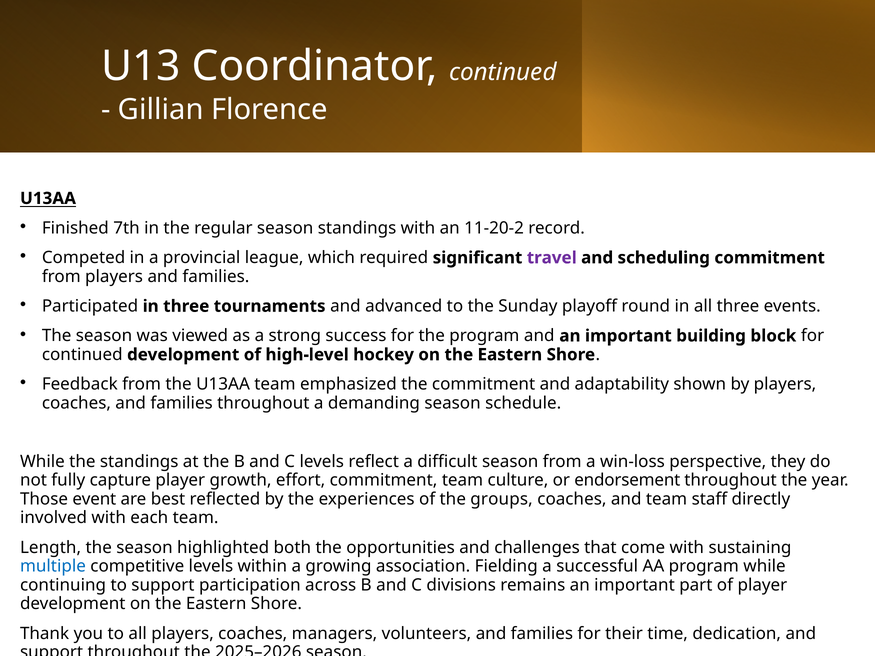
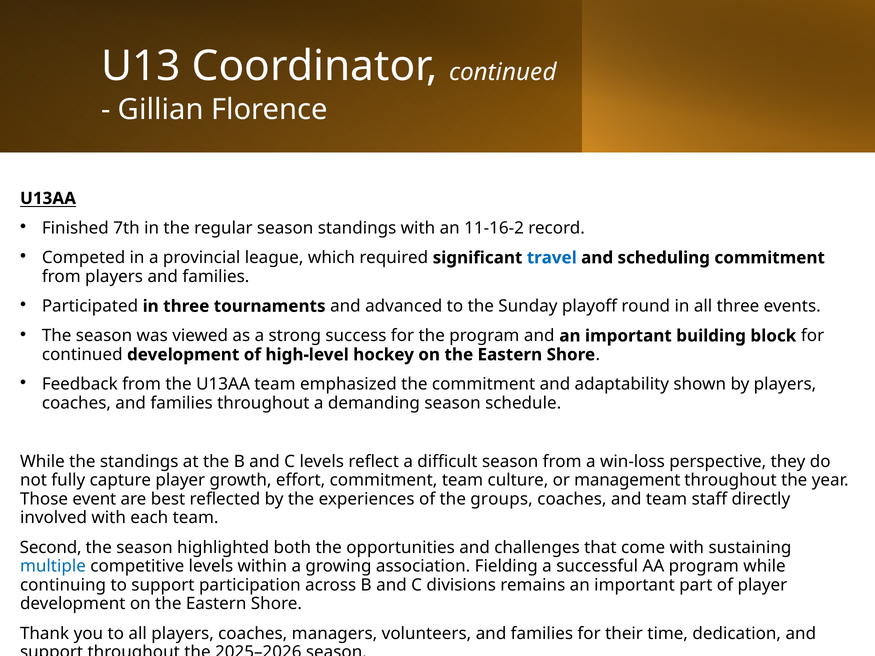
11-20-2: 11-20-2 -> 11-16-2 (494, 228)
travel colour: purple -> blue (552, 258)
endorsement: endorsement -> management (627, 480)
Length: Length -> Second (51, 548)
